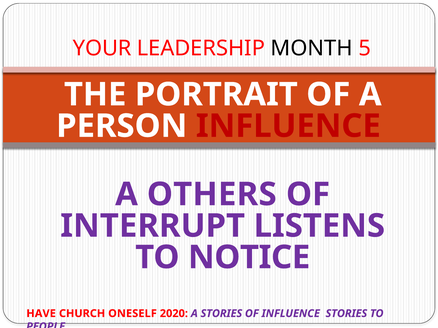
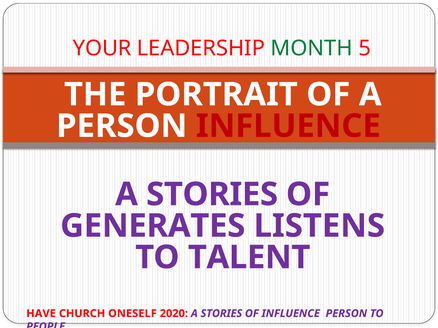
MONTH colour: black -> green (312, 48)
OTHERS: OTHERS -> STORIES (212, 195)
INTERRUPT: INTERRUPT -> GENERATES (153, 226)
NOTICE: NOTICE -> TALENT (249, 258)
INFLUENCE STORIES: STORIES -> PERSON (346, 314)
